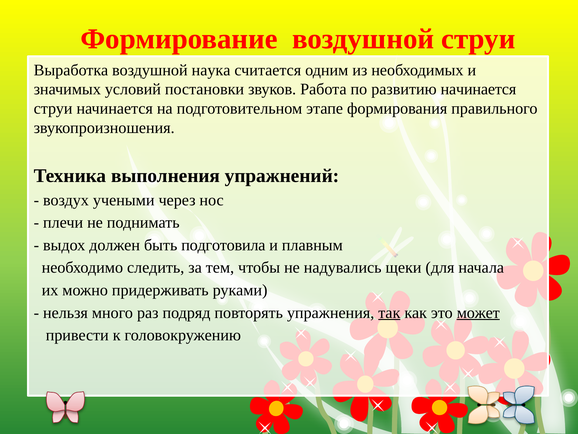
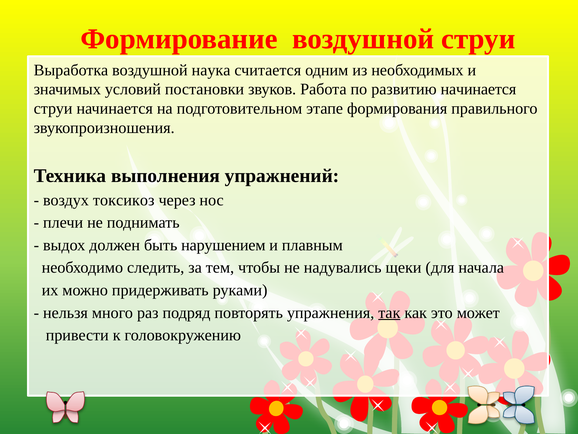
учеными: учеными -> токсикоз (124, 200)
подготовила: подготовила -> нарушением (223, 245)
может underline: present -> none (478, 312)
